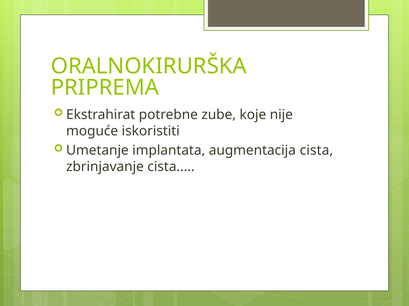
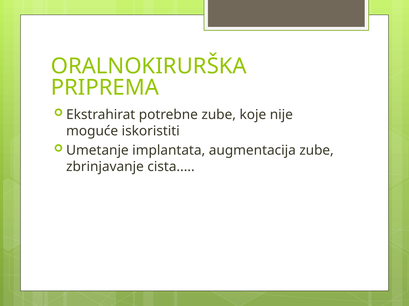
augmentacija cista: cista -> zube (317, 151)
